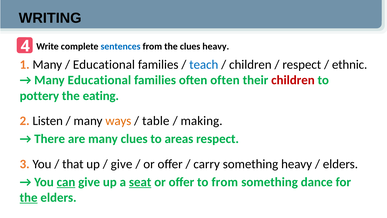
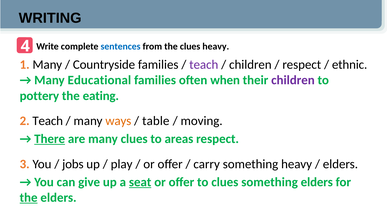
Educational: Educational -> Countryside (104, 65)
teach colour: blue -> purple (204, 65)
often often: often -> when (225, 80)
children colour: red -> purple (293, 80)
2 Listen: Listen -> Teach (48, 121)
making: making -> moving (202, 121)
There underline: none -> present (50, 139)
that: that -> jobs (73, 164)
give: give -> play (122, 164)
can underline: present -> none (66, 182)
to from: from -> clues (225, 182)
something dance: dance -> elders (317, 182)
